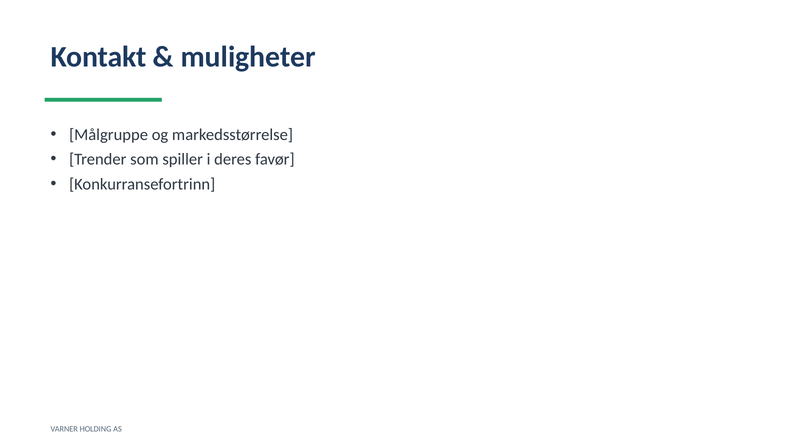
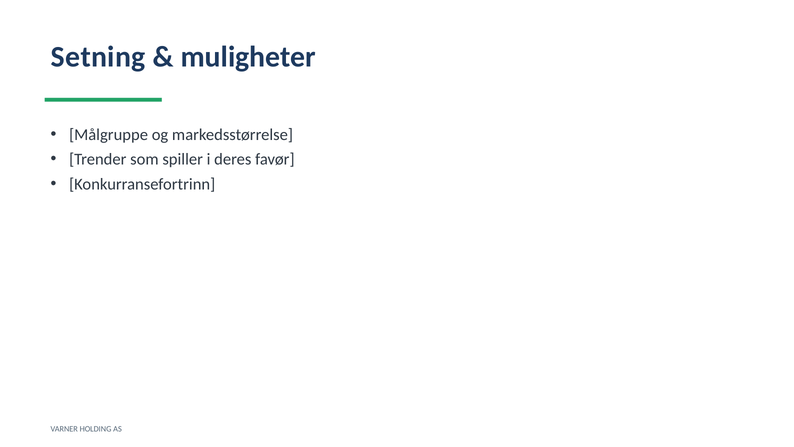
Kontakt: Kontakt -> Setning (98, 57)
